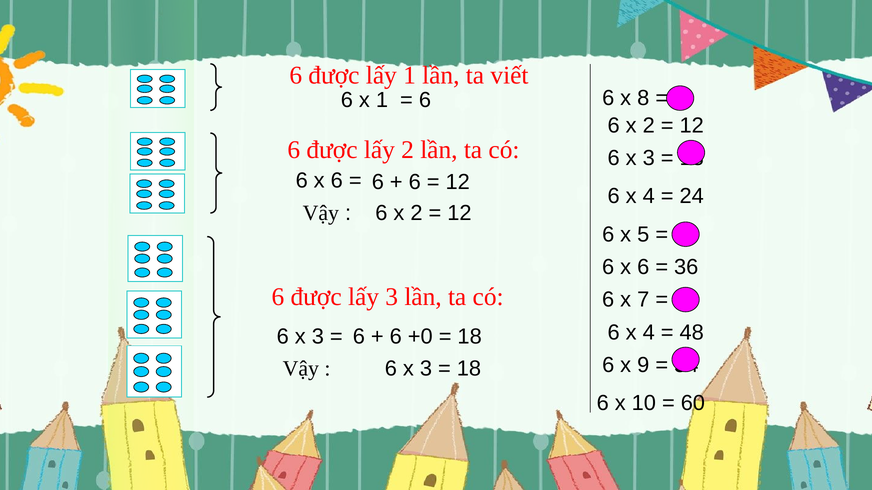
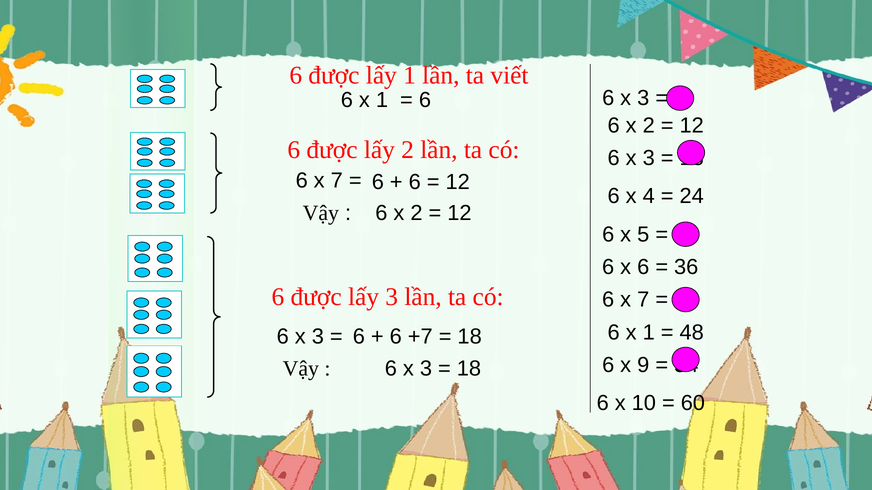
8: 8 -> 3 (643, 98)
6: 6 -> 7 (337, 181)
4: 4 -> 1 (649, 333)
+0: +0 -> +7 (420, 337)
